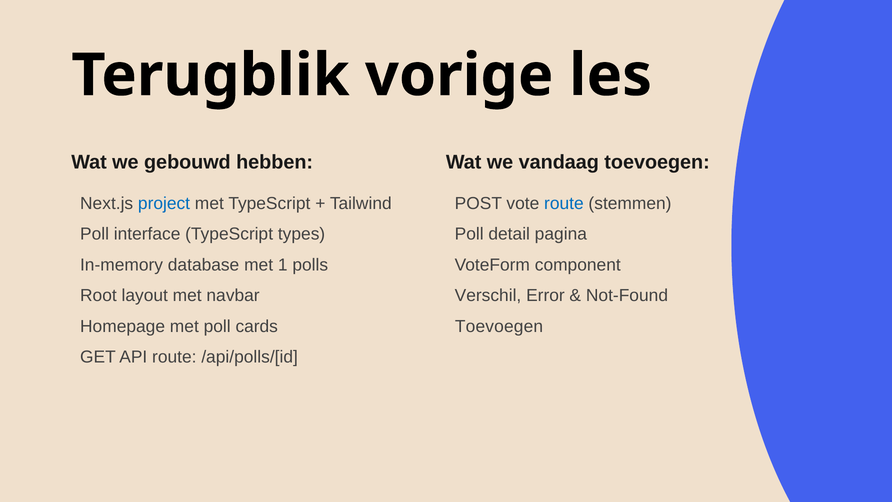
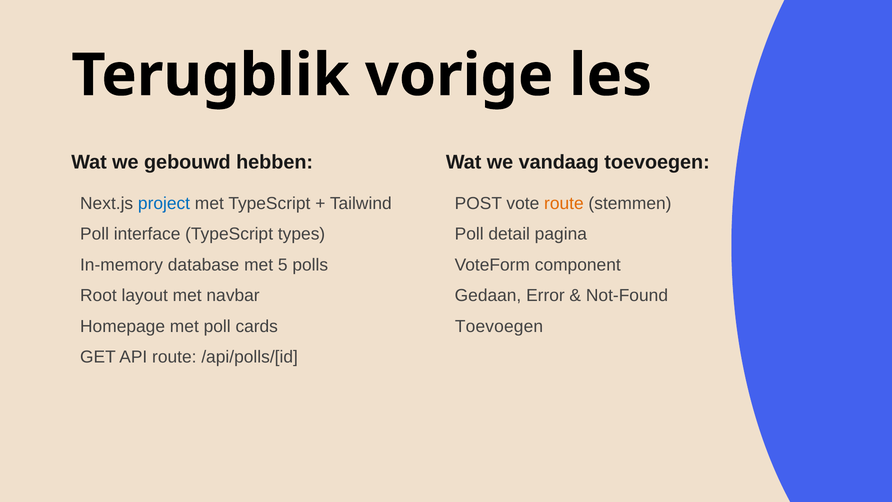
route colour: blue -> orange (564, 203)
1: 1 -> 5 (283, 265)
Verschil: Verschil -> Gedaan (488, 295)
